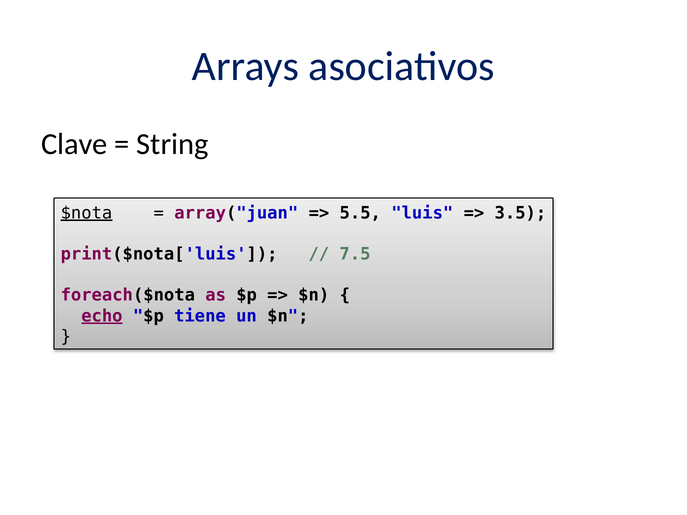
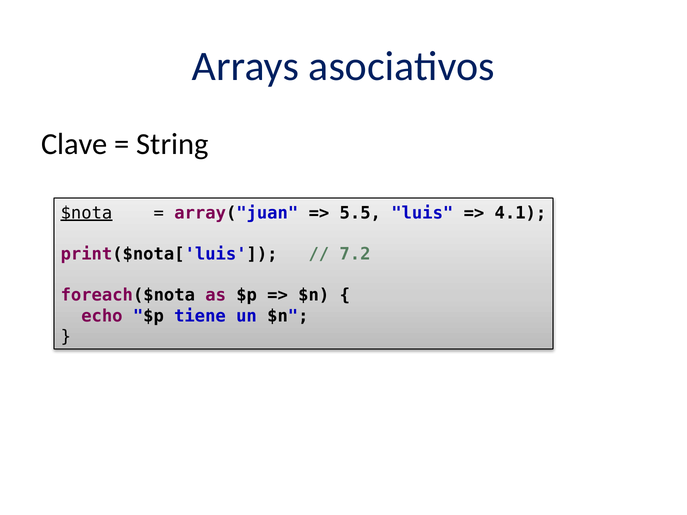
3.5: 3.5 -> 4.1 (520, 213)
7.5: 7.5 -> 7.2 (355, 254)
echo underline: present -> none (102, 316)
